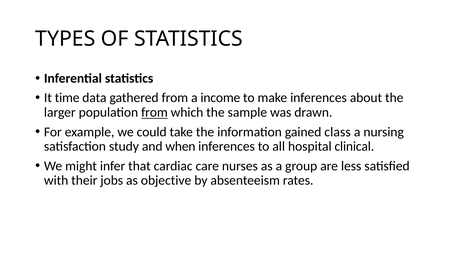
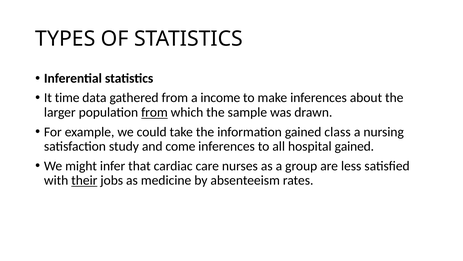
when: when -> come (180, 146)
hospital clinical: clinical -> gained (354, 146)
their underline: none -> present (84, 180)
objective: objective -> medicine (166, 180)
